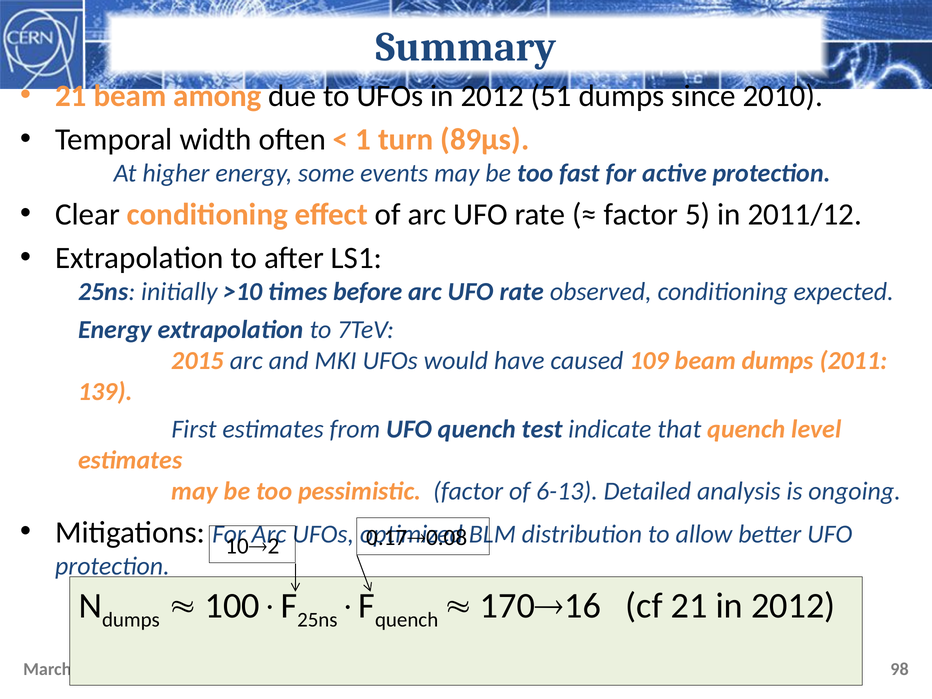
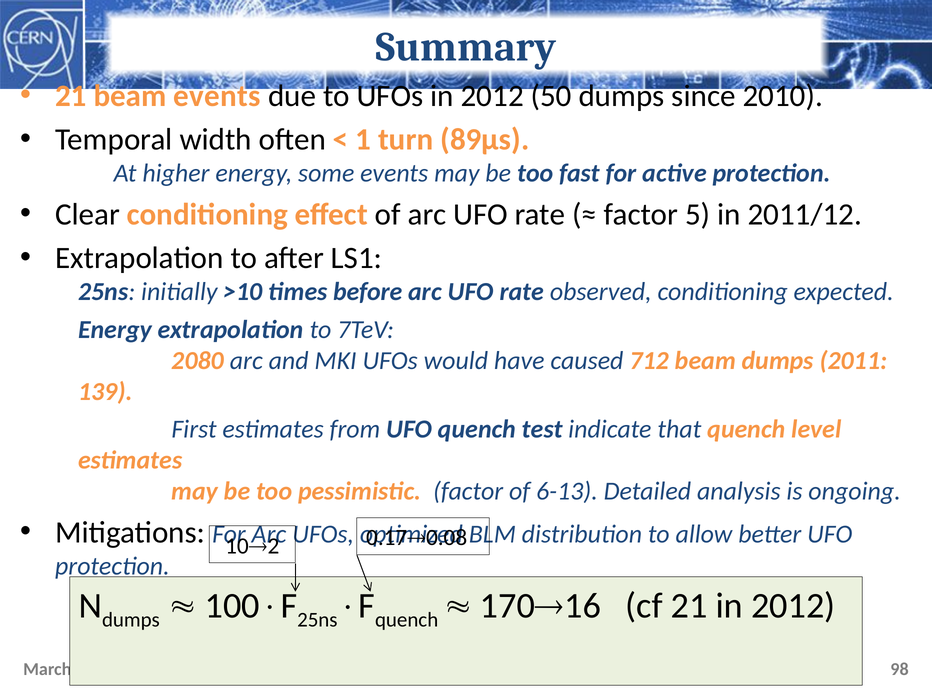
beam among: among -> events (217, 96)
51: 51 -> 50 (551, 96)
2015: 2015 -> 2080 (198, 361)
109: 109 -> 712 (649, 361)
